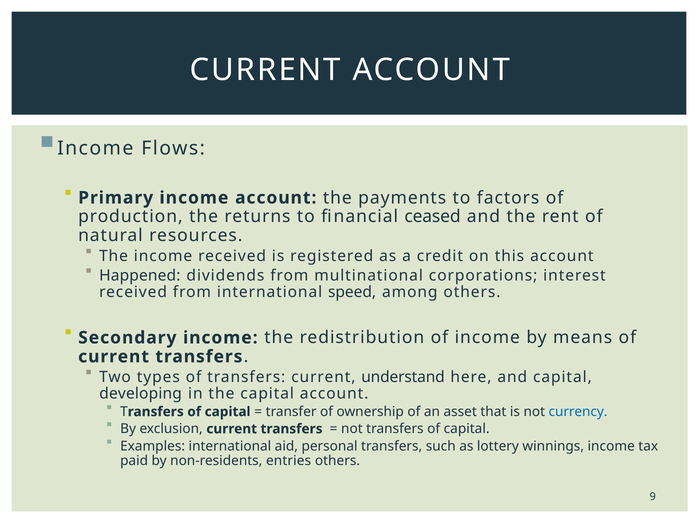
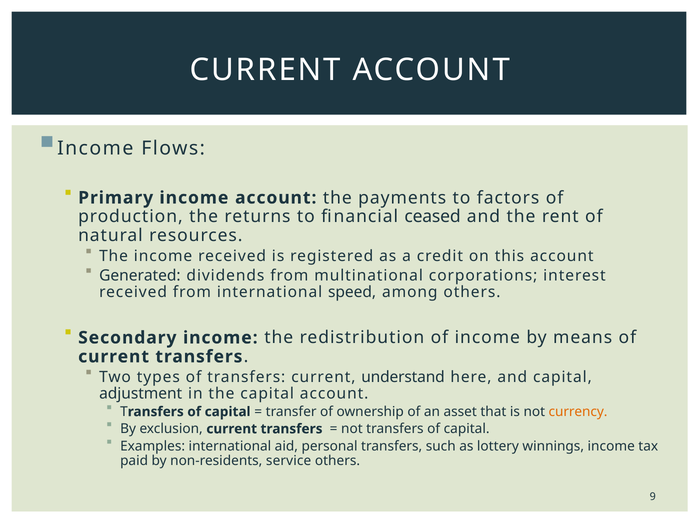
Happened: Happened -> Generated (140, 276)
developing: developing -> adjustment (141, 394)
currency colour: blue -> orange (578, 412)
entries: entries -> service (289, 461)
